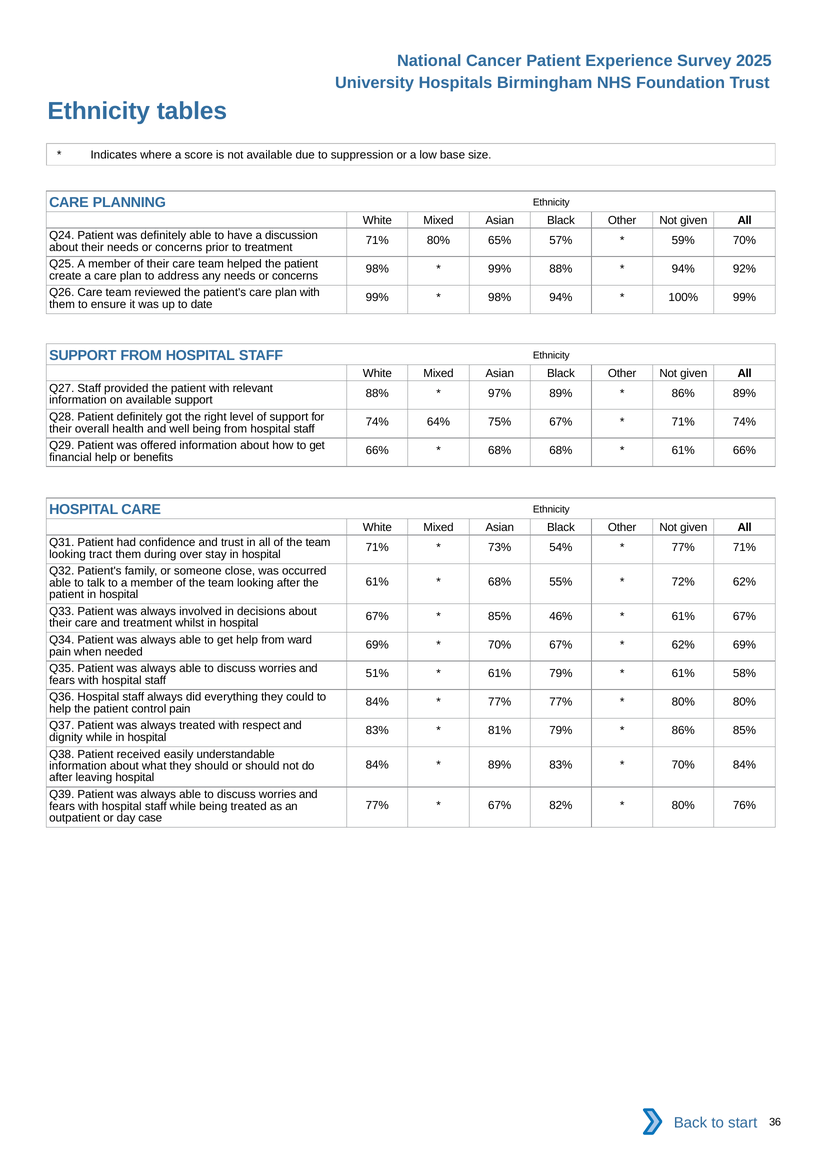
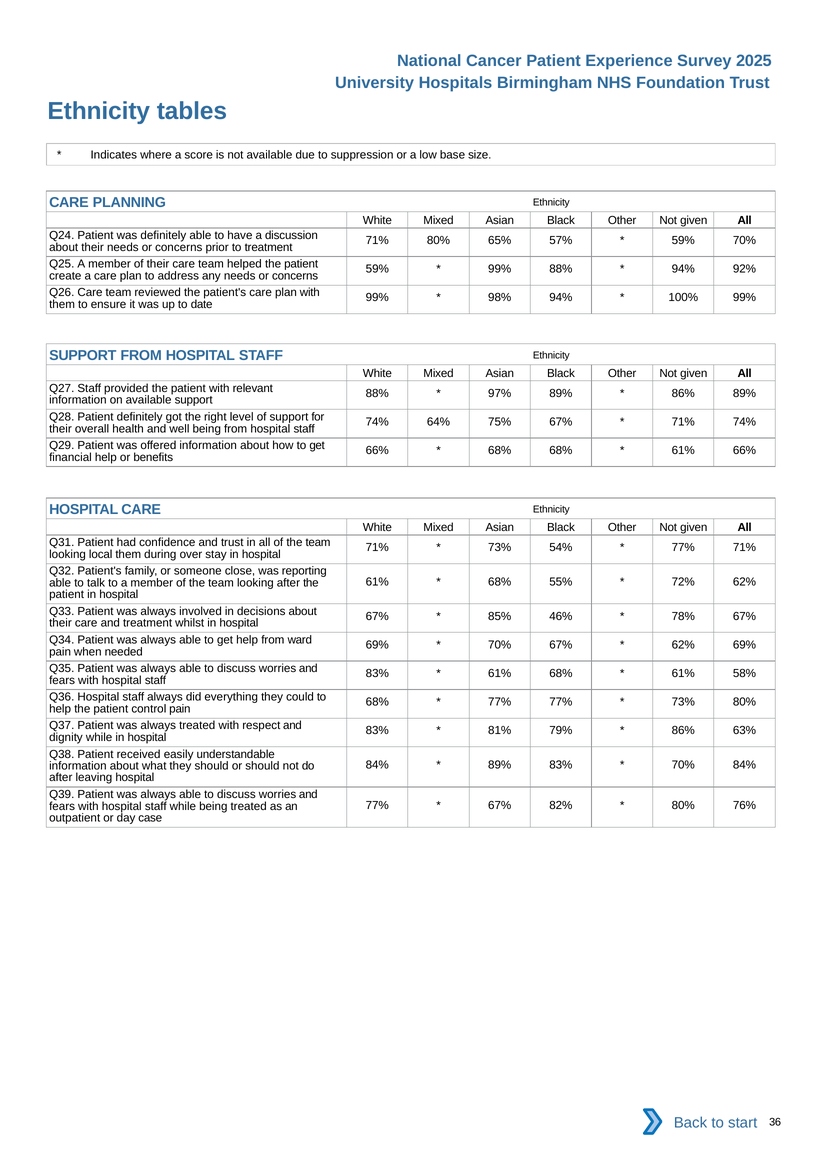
98%: 98% -> 59% (377, 269)
tract: tract -> local (101, 554)
occurred: occurred -> reporting (304, 571)
61%: 61% -> 78% (683, 616)
51%: 51% -> 83% (377, 673)
61% 79%: 79% -> 68% (561, 673)
84%: 84% -> 68% (377, 702)
80%: 80% -> 73% (683, 702)
86% 85%: 85% -> 63% (744, 730)
